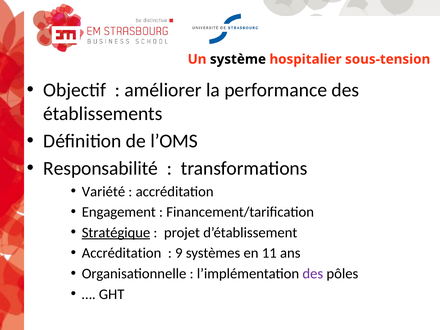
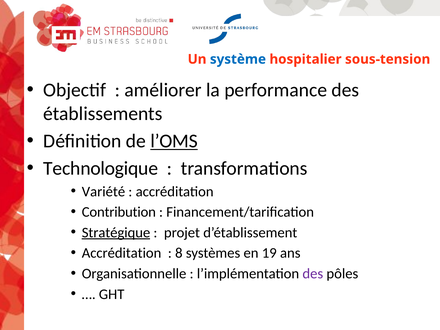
système colour: black -> blue (238, 59)
l’OMS underline: none -> present (174, 141)
Responsabilité: Responsabilité -> Technologique (101, 168)
Engagement: Engagement -> Contribution (119, 212)
9: 9 -> 8 (179, 253)
11: 11 -> 19 (269, 253)
